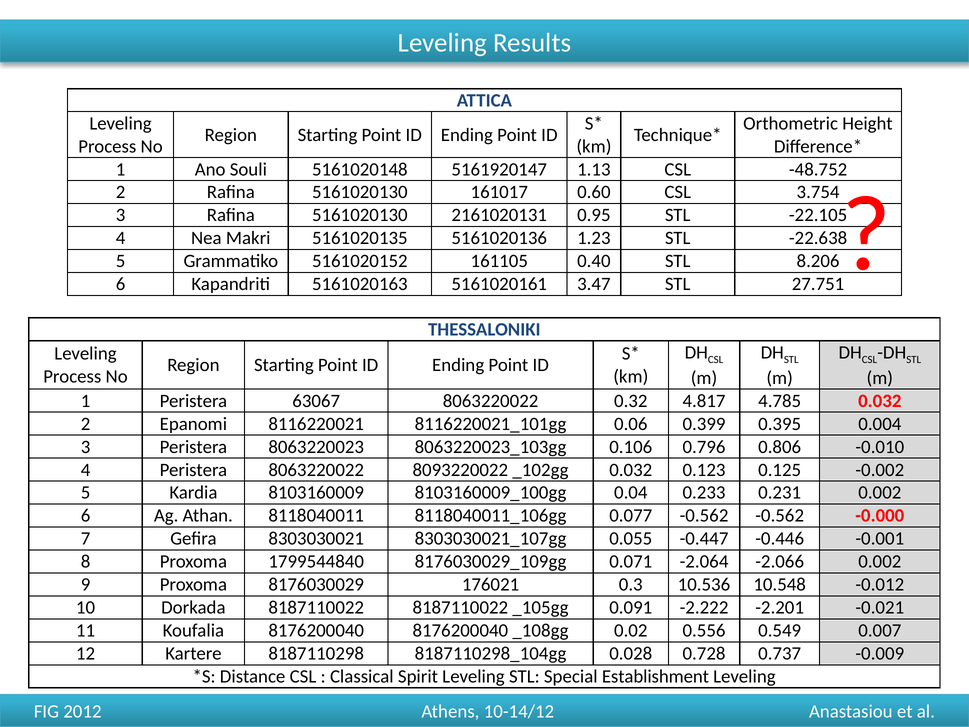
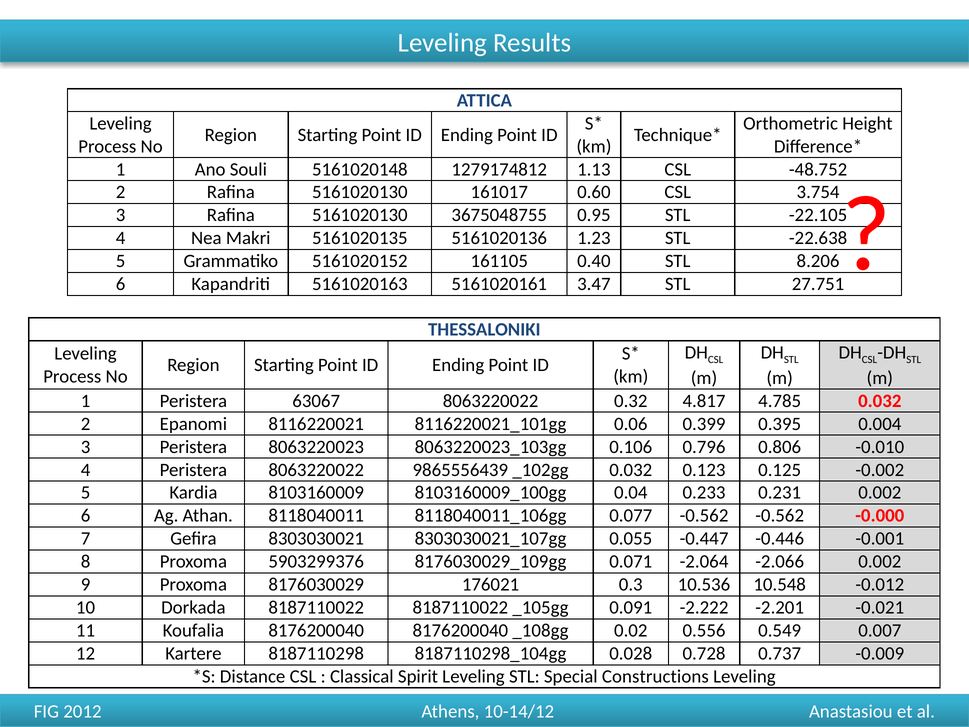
5161920147: 5161920147 -> 1279174812 (499, 169)
2161020131: 2161020131 -> 3675048755 (499, 215)
8093220022: 8093220022 -> 9865556439 (460, 470)
1799544840: 1799544840 -> 5903299376 (316, 561)
Establishment: Establishment -> Constructions (655, 676)
